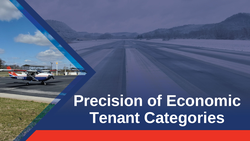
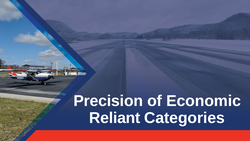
Tenant: Tenant -> Reliant (115, 118)
